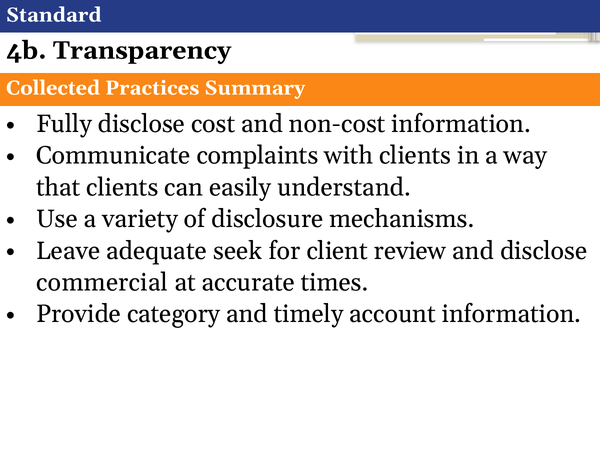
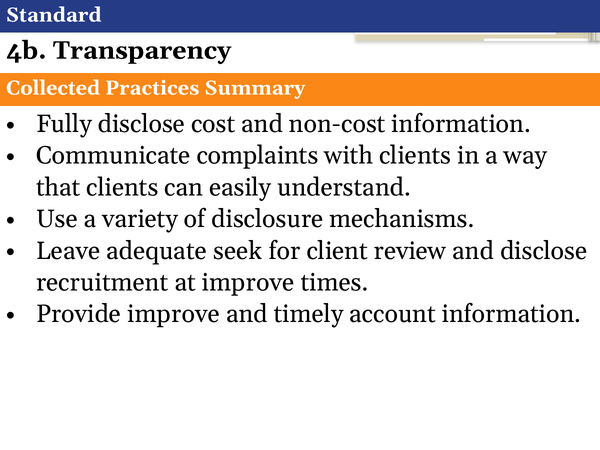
commercial: commercial -> recruitment (102, 282)
at accurate: accurate -> improve (248, 282)
Provide category: category -> improve (173, 314)
